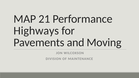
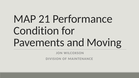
Highways: Highways -> Condition (36, 31)
